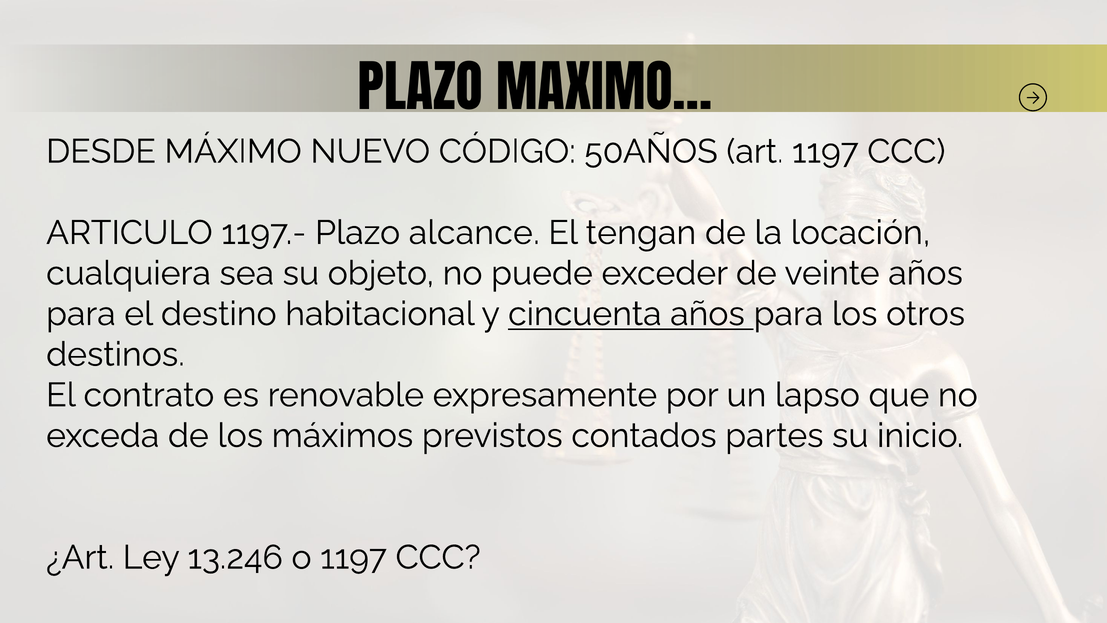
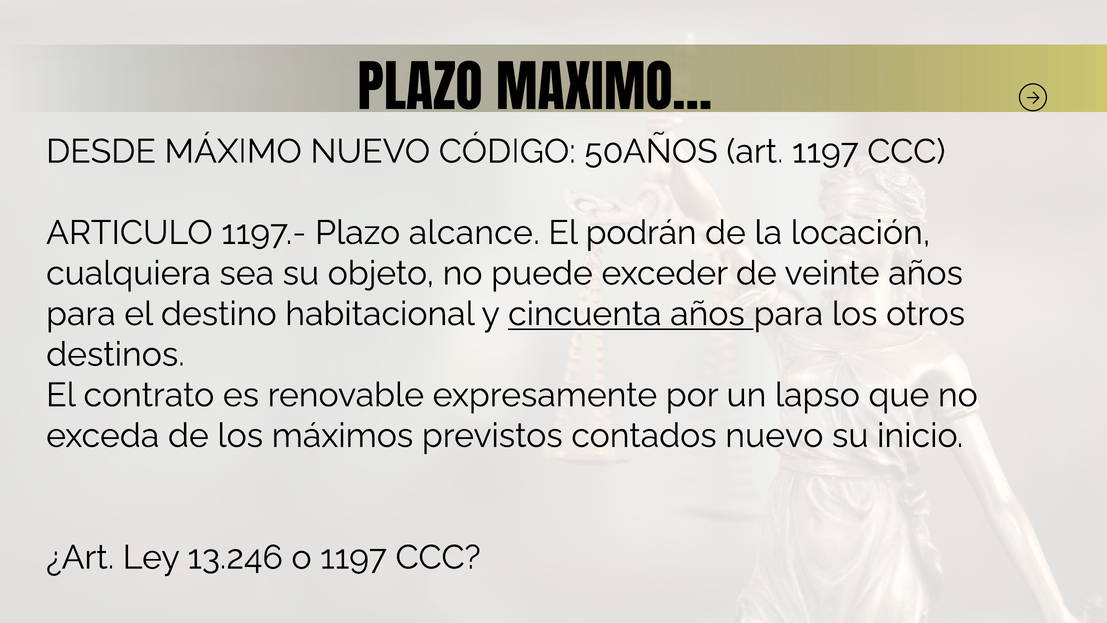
tengan: tengan -> podrán (641, 233)
contados partes: partes -> nuevo (774, 435)
